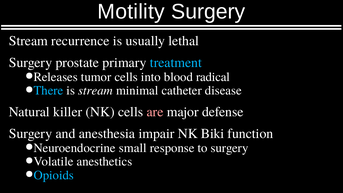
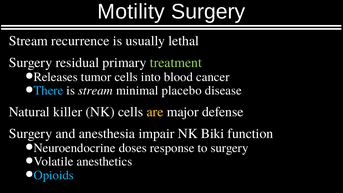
prostate: prostate -> residual (77, 63)
treatment colour: light blue -> light green (176, 63)
radical: radical -> cancer (213, 77)
catheter: catheter -> placebo (182, 91)
are colour: pink -> yellow (155, 112)
small: small -> doses (133, 148)
